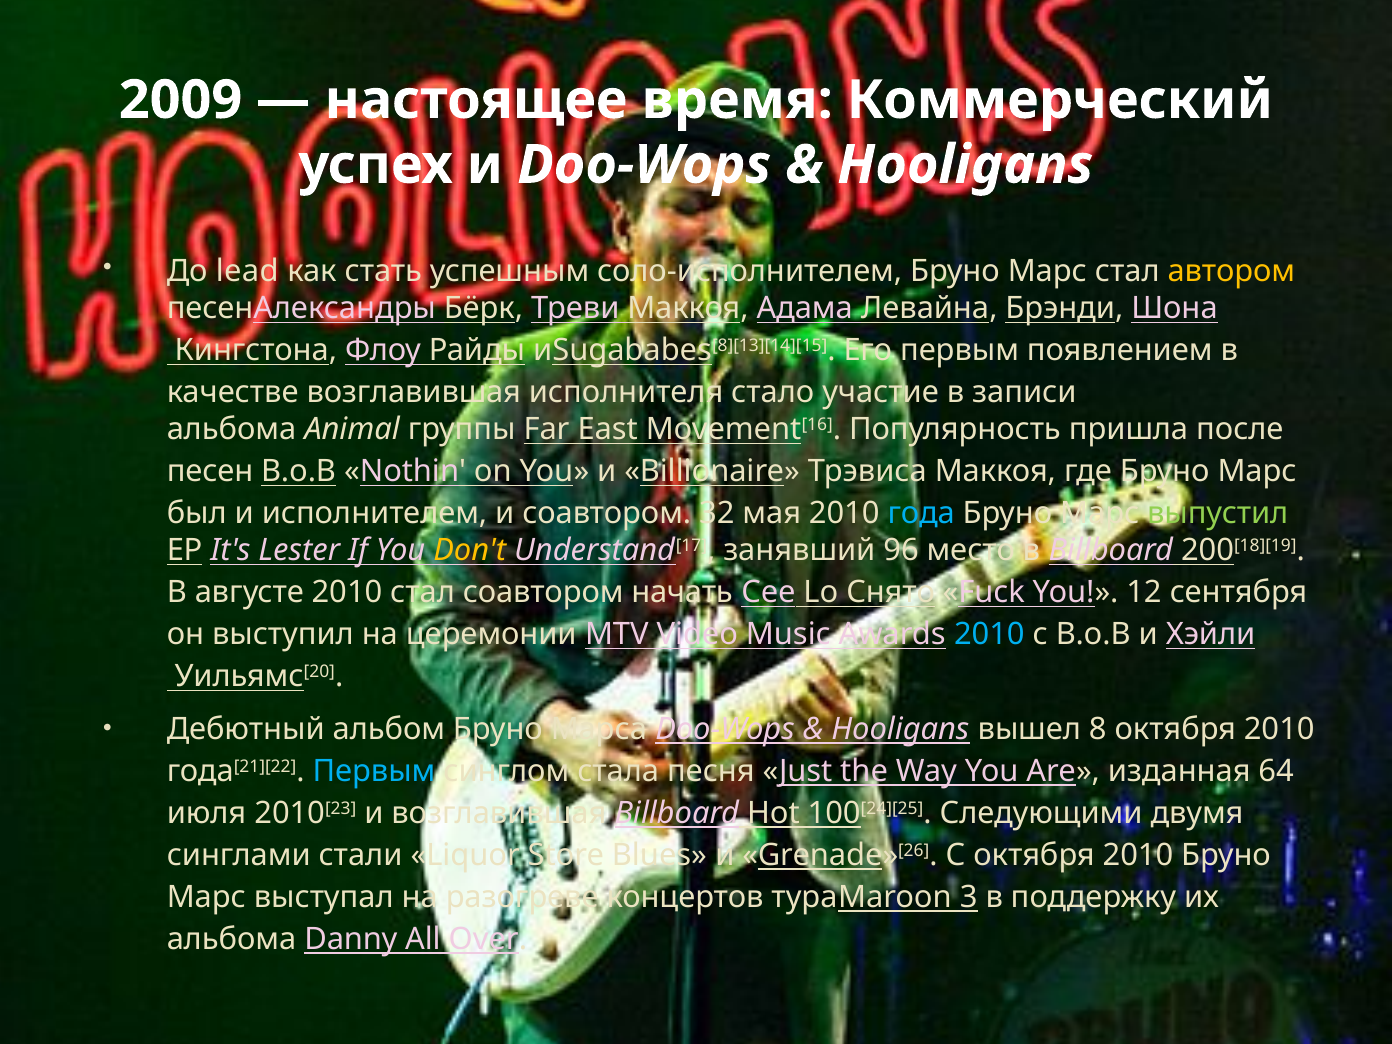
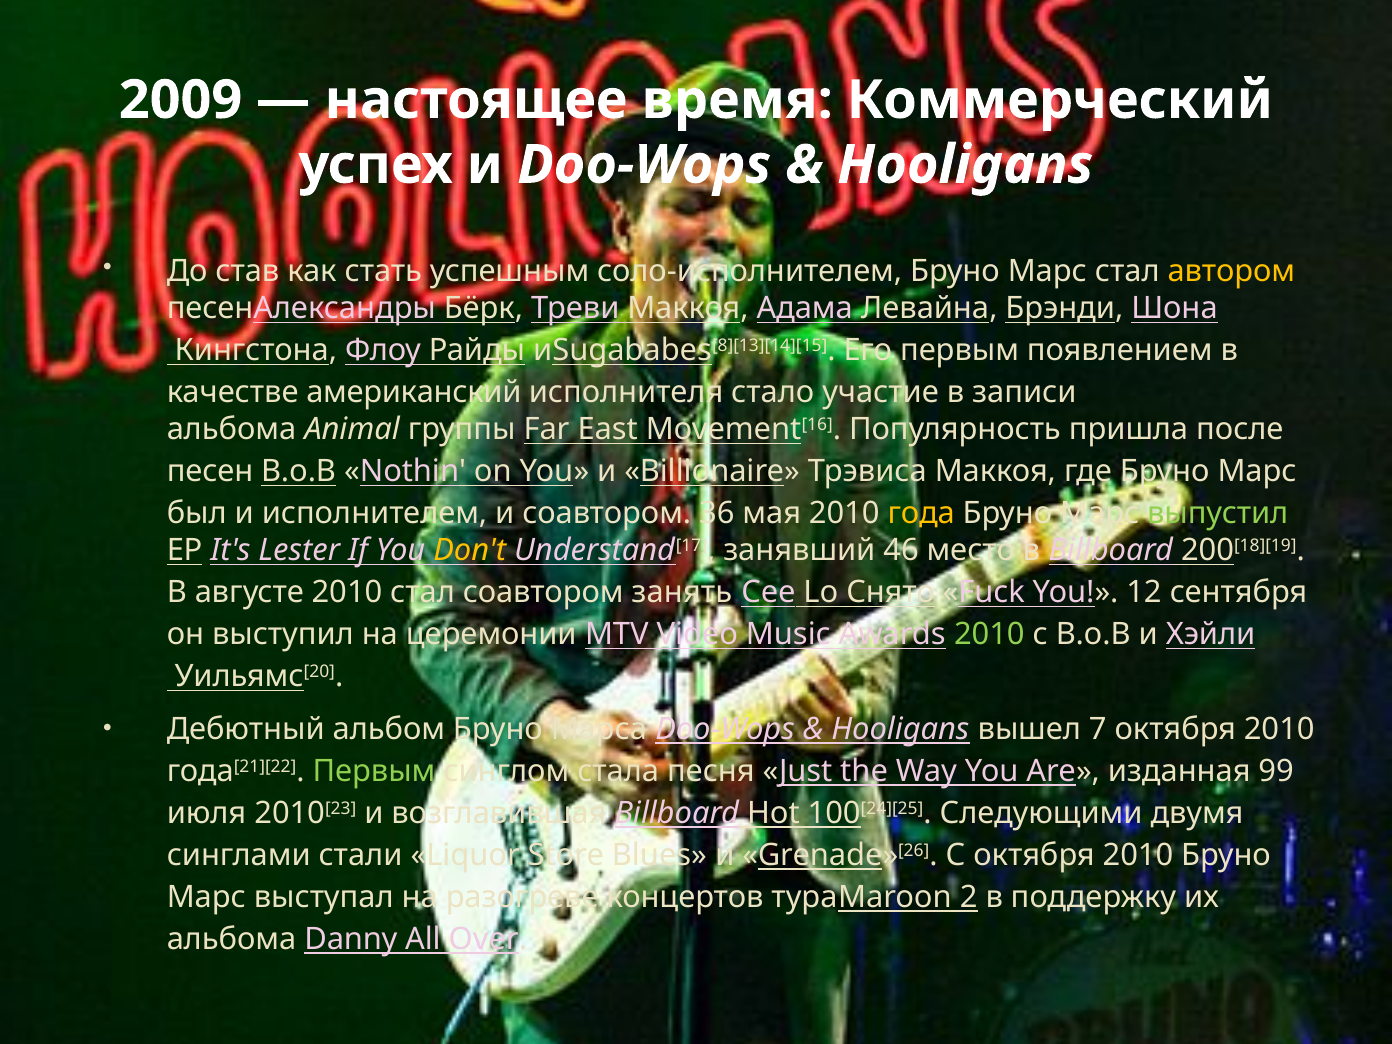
lead: lead -> став (247, 271)
качестве возглавившая: возглавившая -> американский (414, 392)
32: 32 -> 36 (717, 513)
года colour: light blue -> yellow (921, 513)
96: 96 -> 46 (901, 550)
начать: начать -> занять (682, 592)
2010 colour: light blue -> light green (989, 634)
8: 8 -> 7 (1098, 729)
Первым colour: light blue -> light green (374, 771)
64: 64 -> 99 (1276, 771)
3: 3 -> 2 (969, 897)
